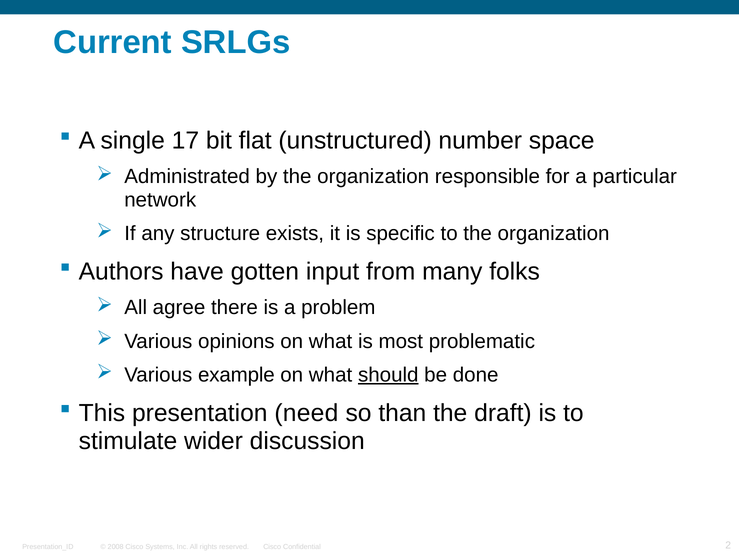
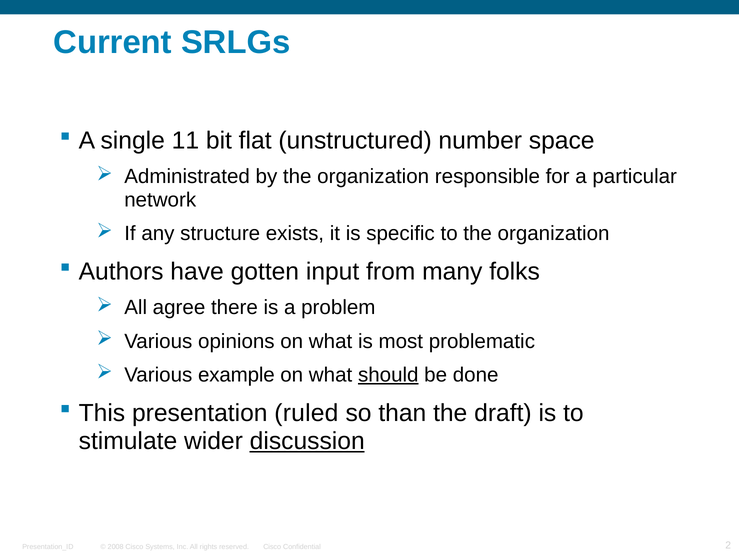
17: 17 -> 11 (185, 141)
need: need -> ruled (306, 413)
discussion underline: none -> present (307, 441)
